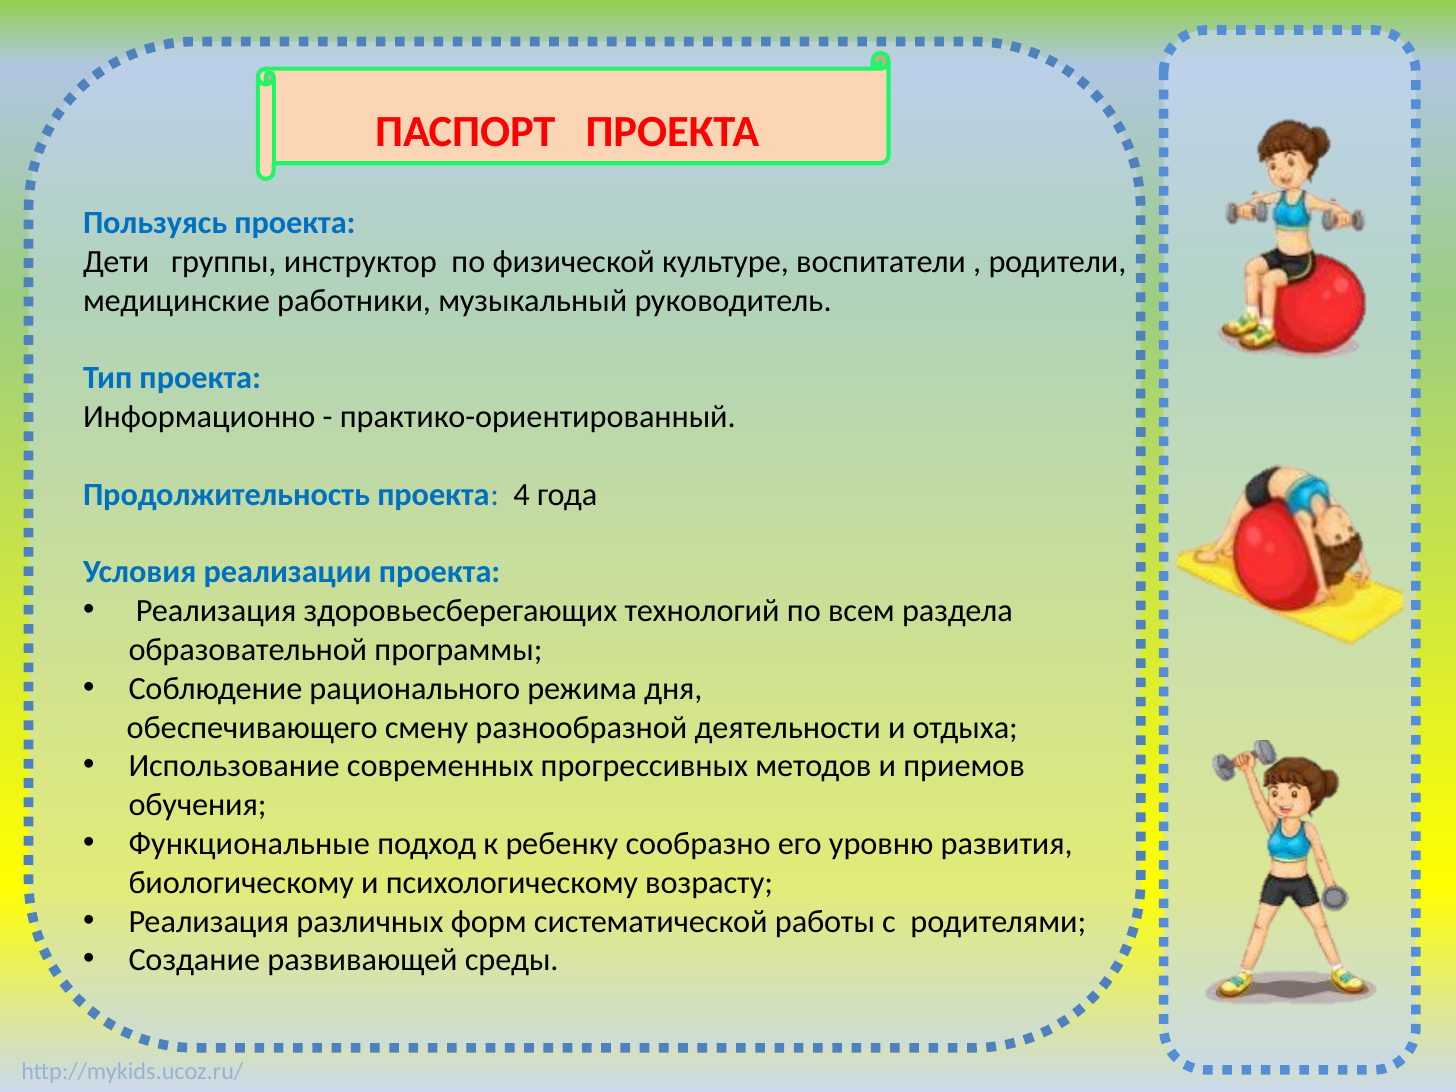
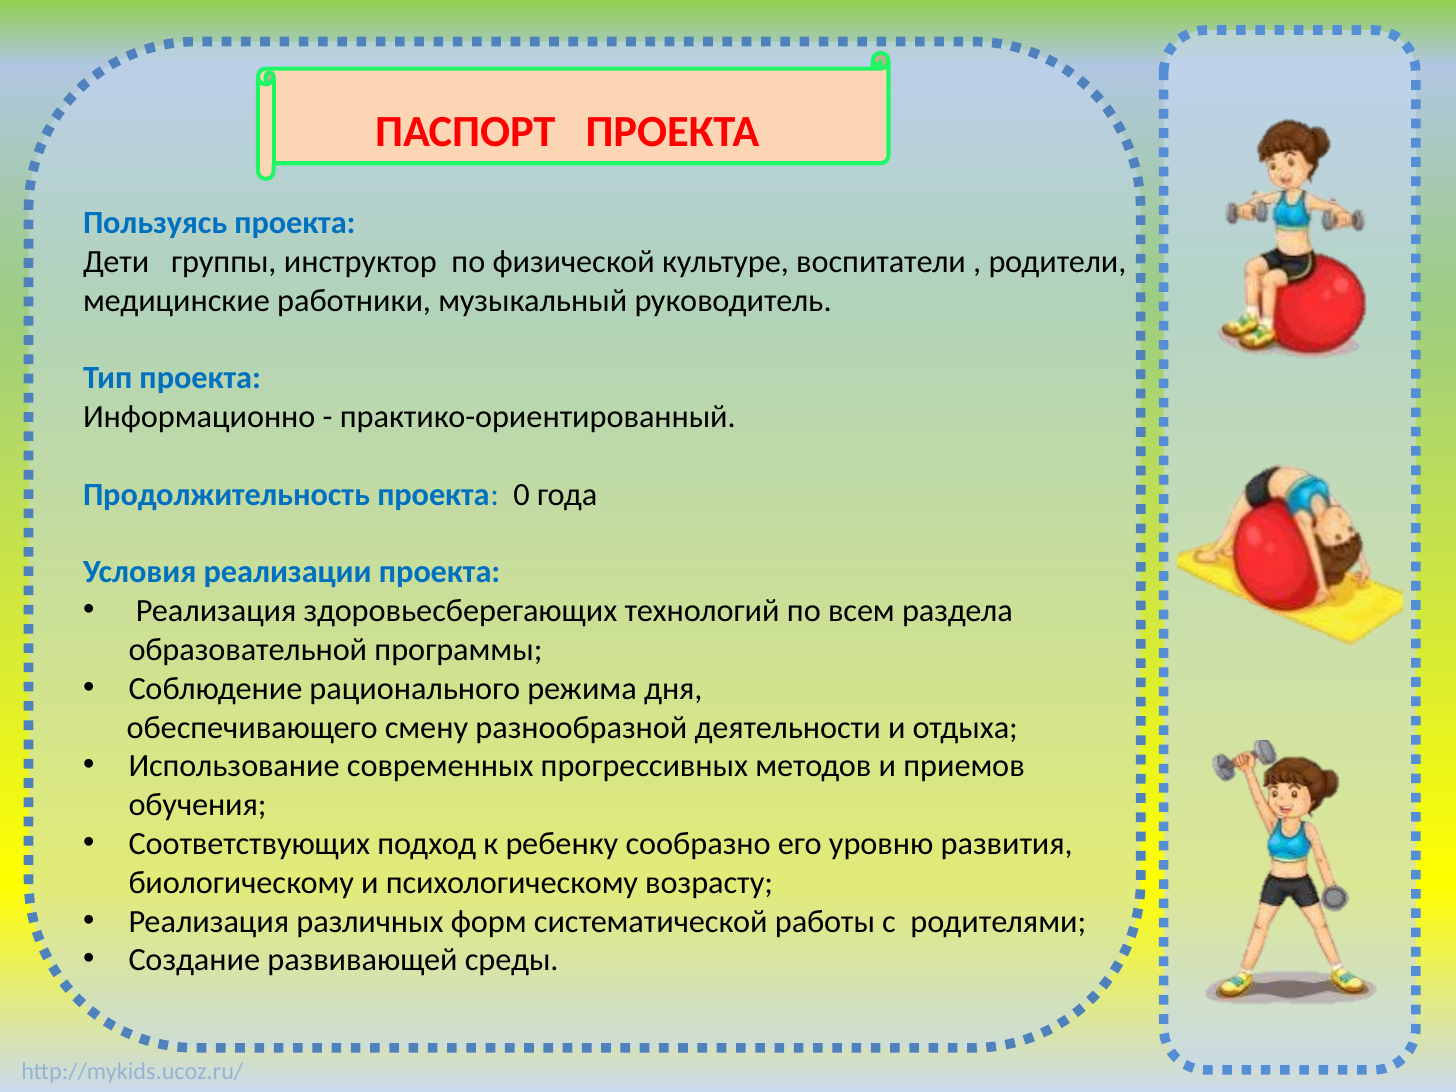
4: 4 -> 0 (522, 495)
Функциональные: Функциональные -> Соответствующих (249, 844)
